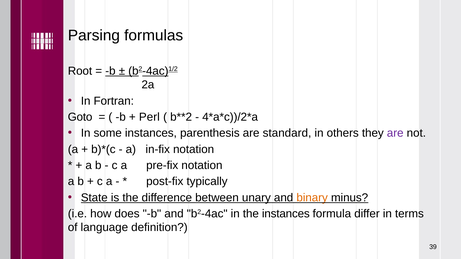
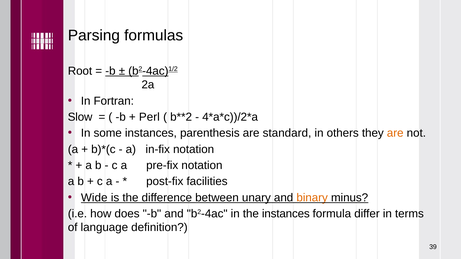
Goto: Goto -> Slow (80, 117)
are colour: purple -> orange (395, 133)
typically: typically -> facilities (207, 182)
State: State -> Wide (94, 198)
